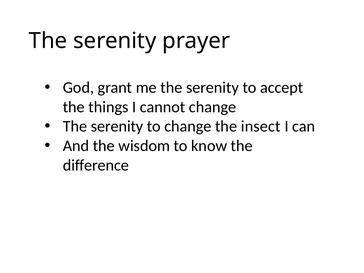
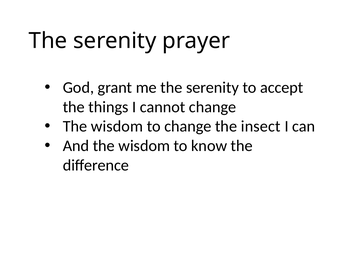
serenity: serenity -> wisdom (117, 126)
